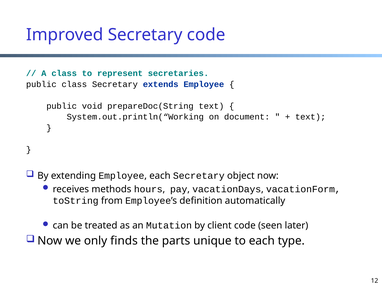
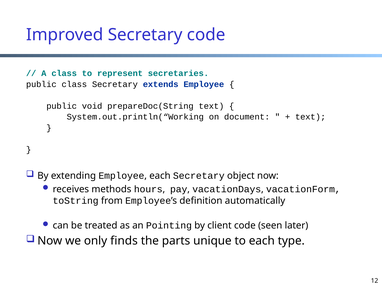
Mutation: Mutation -> Pointing (169, 225)
